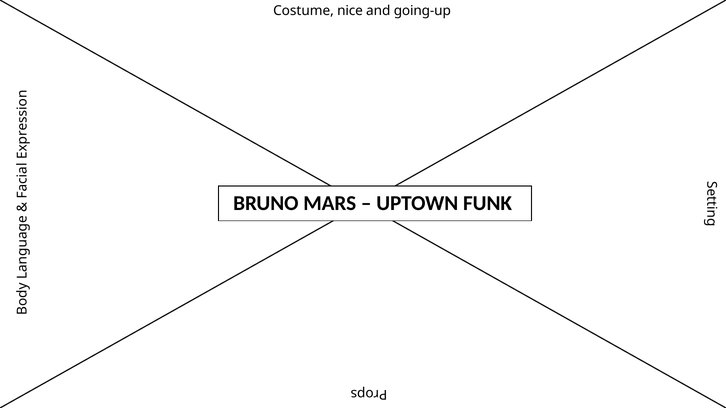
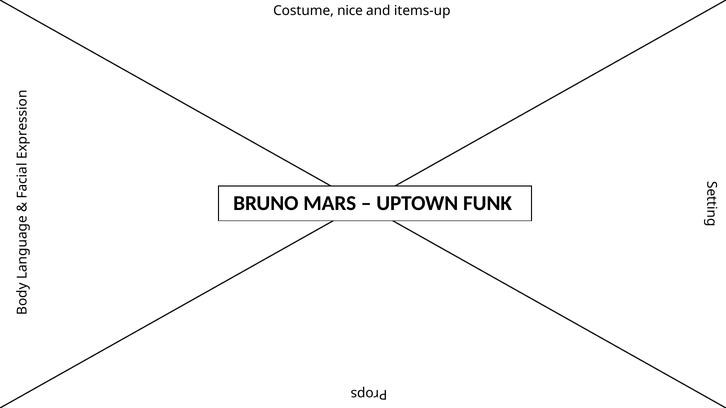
going-up: going-up -> items-up (422, 11)
